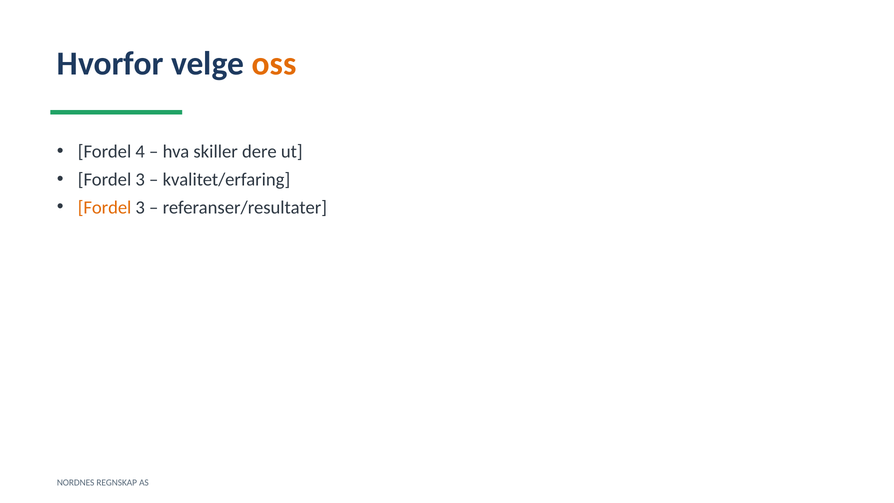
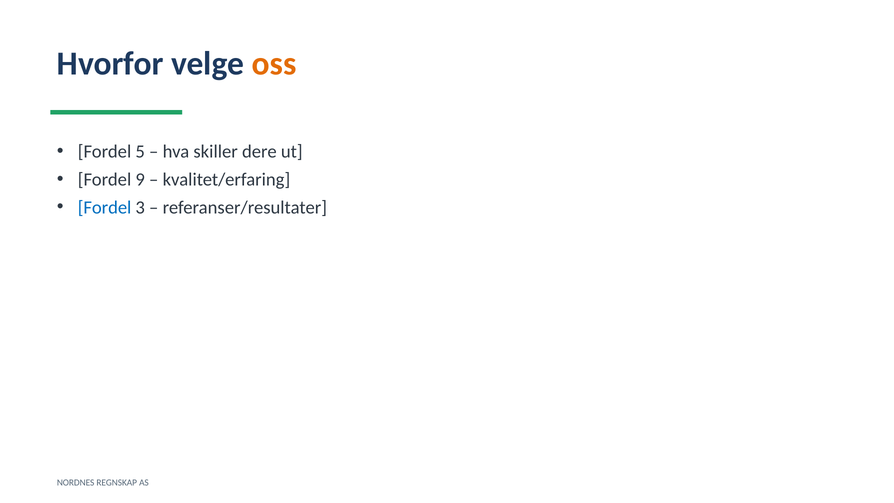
4: 4 -> 5 (140, 151)
3: 3 -> 9 (140, 179)
Fordel colour: orange -> blue (105, 207)
